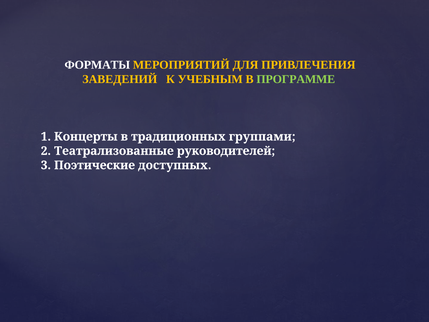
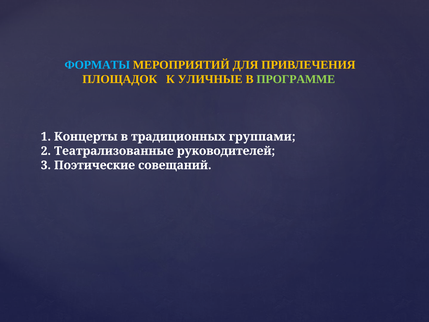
ФОРМАТЫ colour: white -> light blue (97, 65)
ЗАВЕДЕНИЙ: ЗАВЕДЕНИЙ -> ПЛОЩАДОК (120, 79)
УЧЕБНЫМ: УЧЕБНЫМ -> УЛИЧНЫЕ (210, 79)
доступных: доступных -> совещаний (175, 165)
